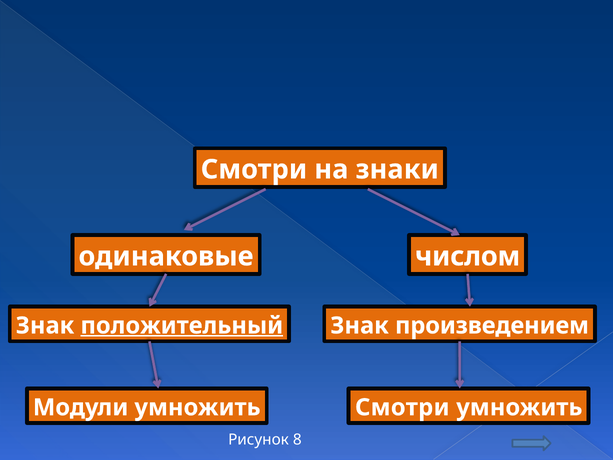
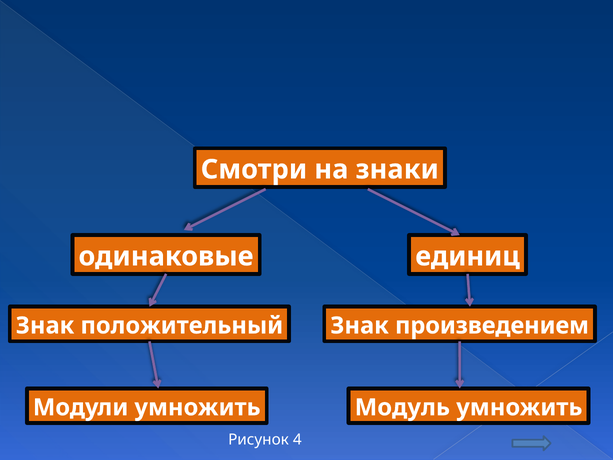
числом: числом -> единиц (468, 256)
положительный underline: present -> none (182, 325)
умножить Смотри: Смотри -> Модуль (402, 407)
8: 8 -> 4 (297, 439)
